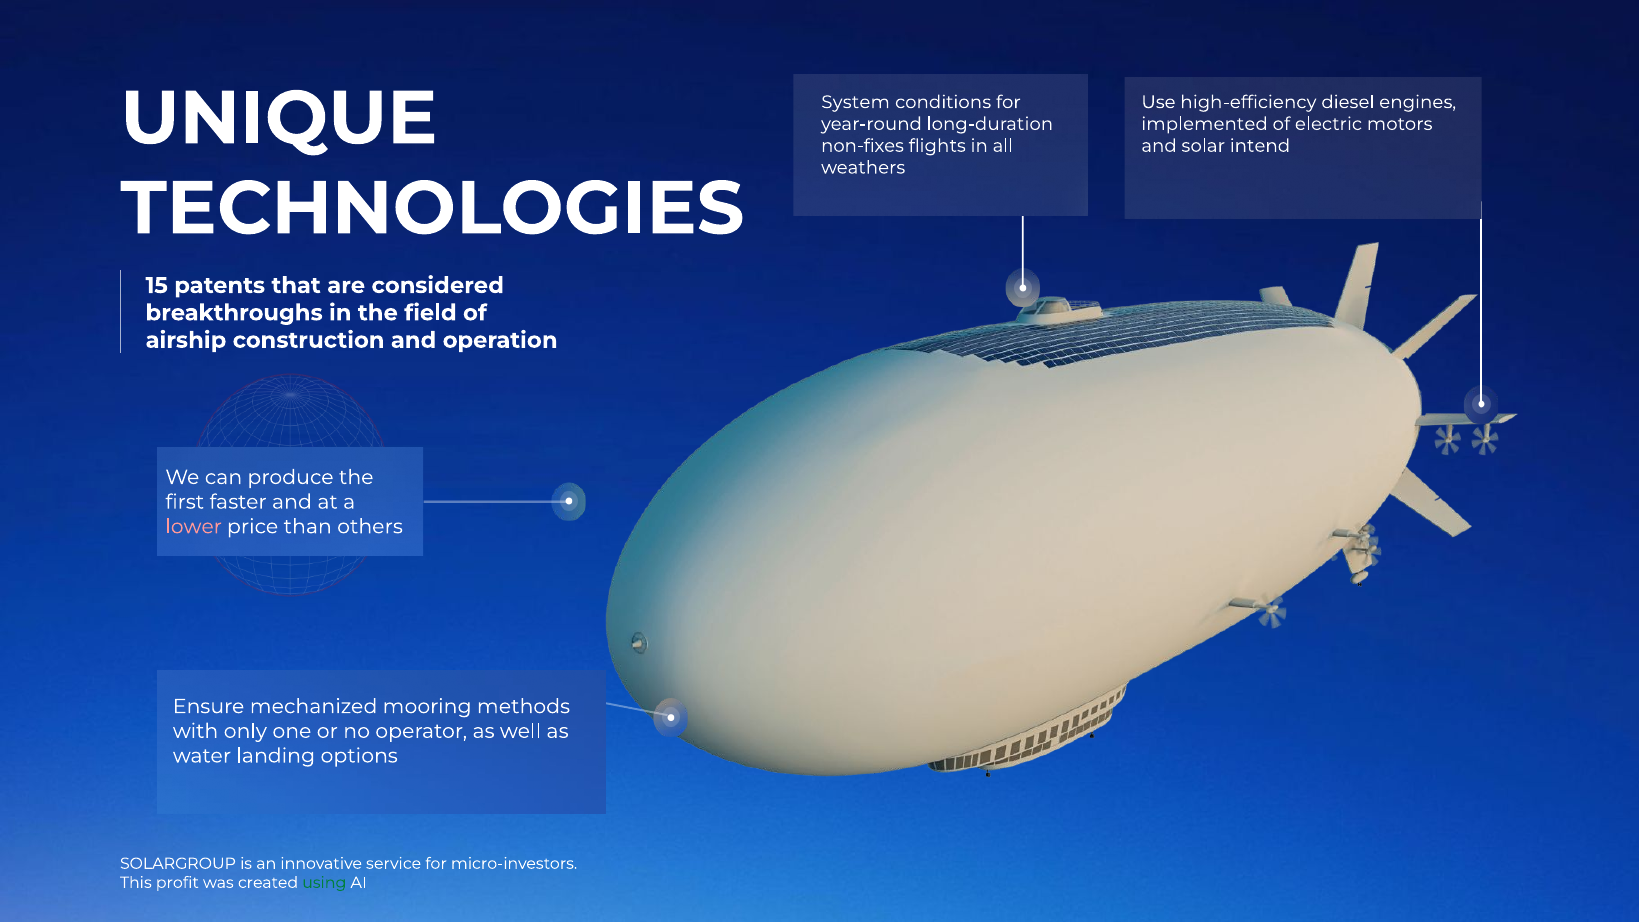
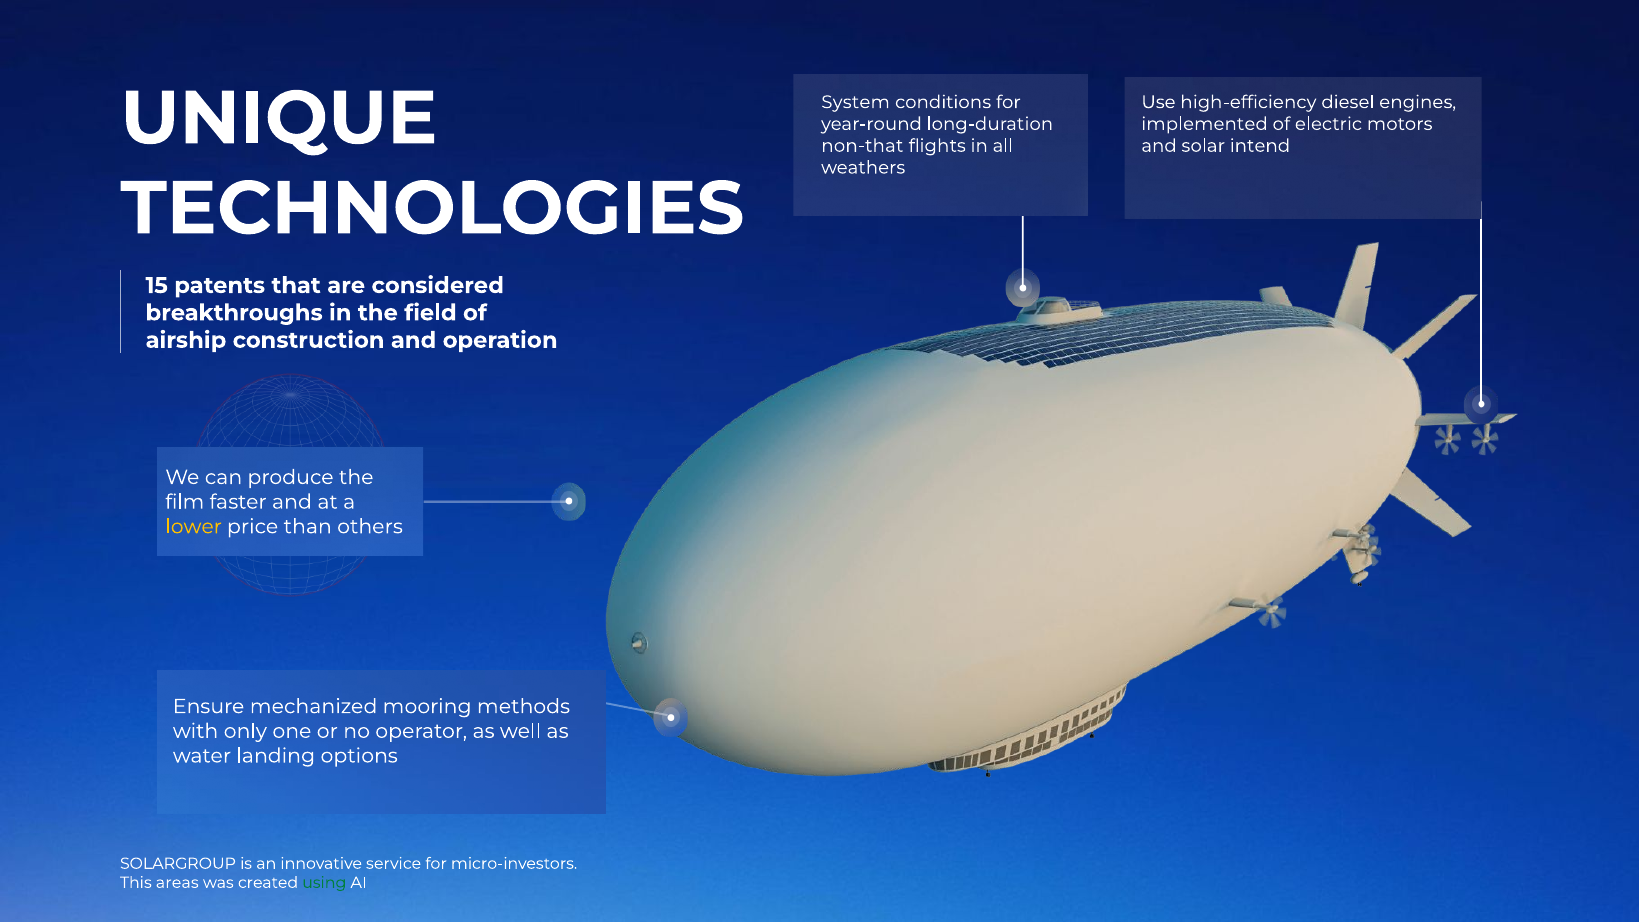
non-fixes: non-fixes -> non-that (862, 146)
first: first -> film (185, 502)
lower colour: pink -> yellow (194, 527)
profit: profit -> areas (177, 883)
